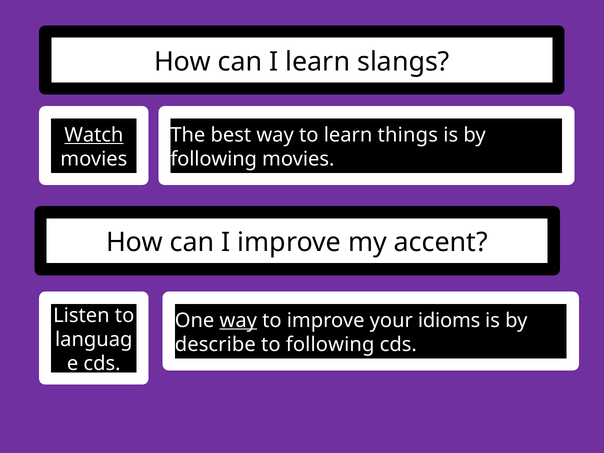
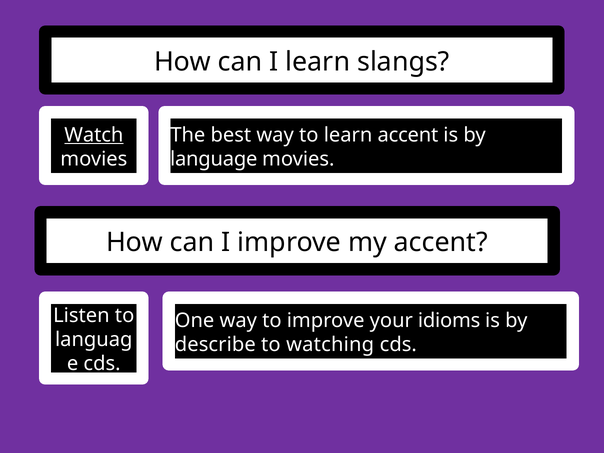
learn things: things -> accent (408, 135)
following: following -> language (214, 159)
way underline: present -> none (238, 320)
to following: following -> watching (330, 345)
